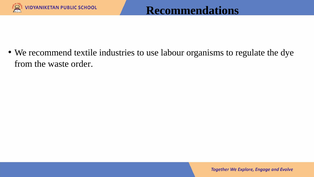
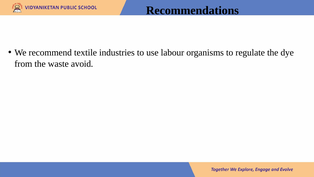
order: order -> avoid (82, 64)
